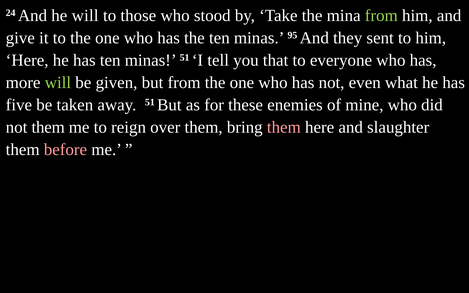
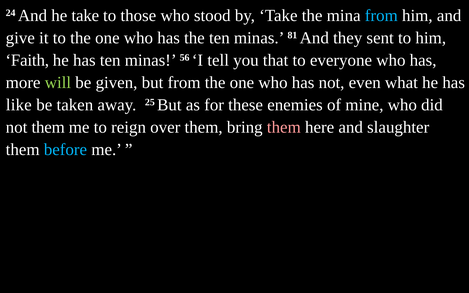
he will: will -> take (85, 16)
from colour: light green -> light blue (381, 16)
95: 95 -> 81 (292, 35)
Here: Here -> Faith (27, 60)
minas 51: 51 -> 56 (185, 58)
five: five -> like (19, 105)
away 51: 51 -> 25 (150, 102)
before colour: pink -> light blue (65, 150)
